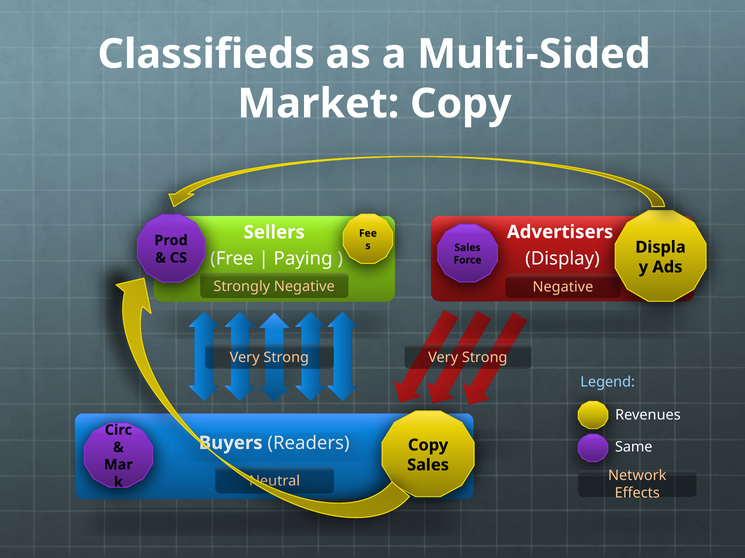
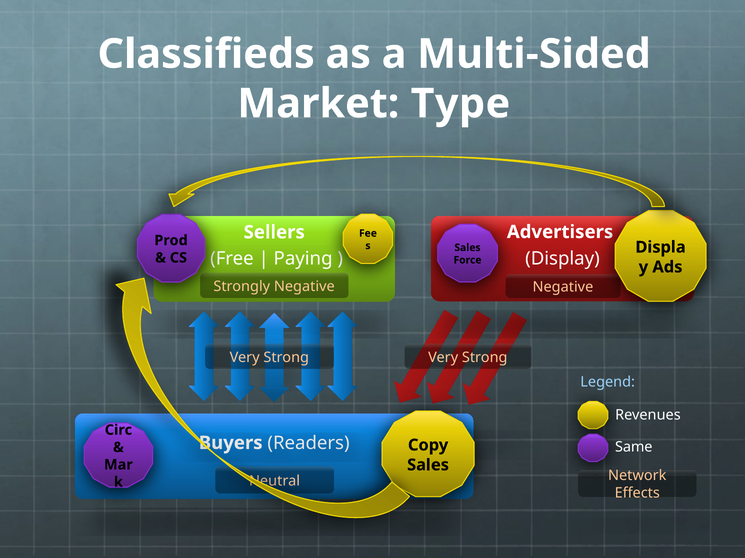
Copy: Copy -> Type (460, 104)
